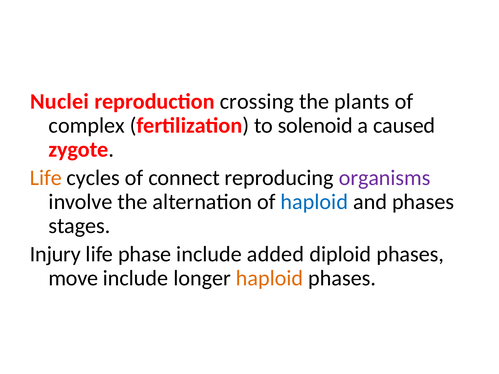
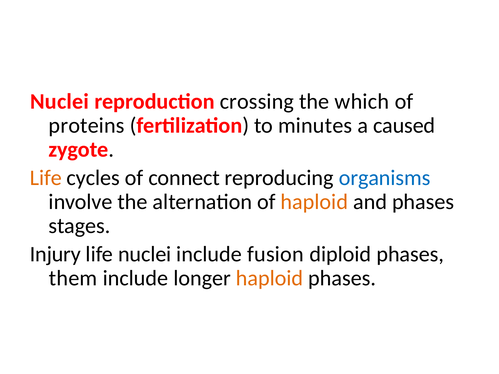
plants: plants -> which (362, 102)
complex: complex -> proteins (87, 126)
solenoid: solenoid -> minutes (315, 126)
organisms colour: purple -> blue (385, 178)
haploid colour: blue -> orange (314, 202)
life phase: phase -> nuclei (145, 254)
added: added -> fusion (275, 254)
move: move -> them (73, 278)
